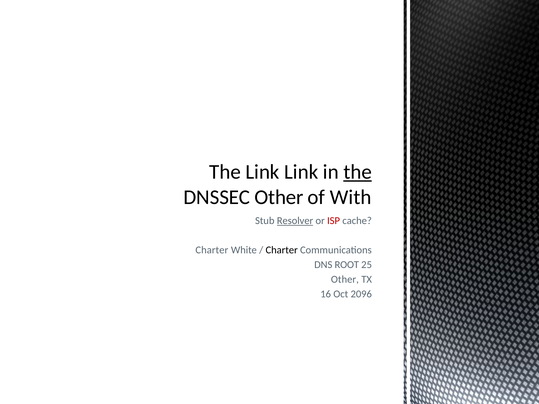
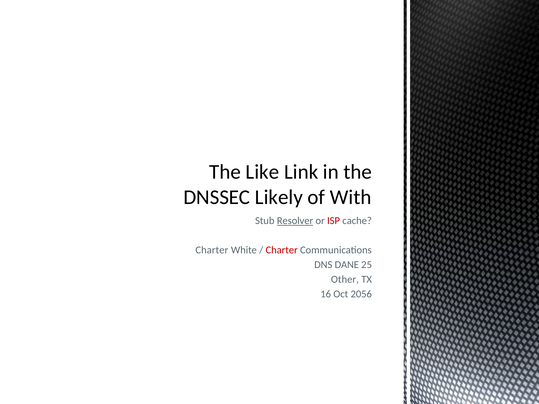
The Link: Link -> Like (262, 172)
the underline: present -> none (358, 172)
DNSSEC Other: Other -> Likely (279, 197)
Charter colour: black -> red (282, 250)
ROOT: ROOT -> DANE (347, 265)
2096: 2096 -> 2056 (361, 294)
